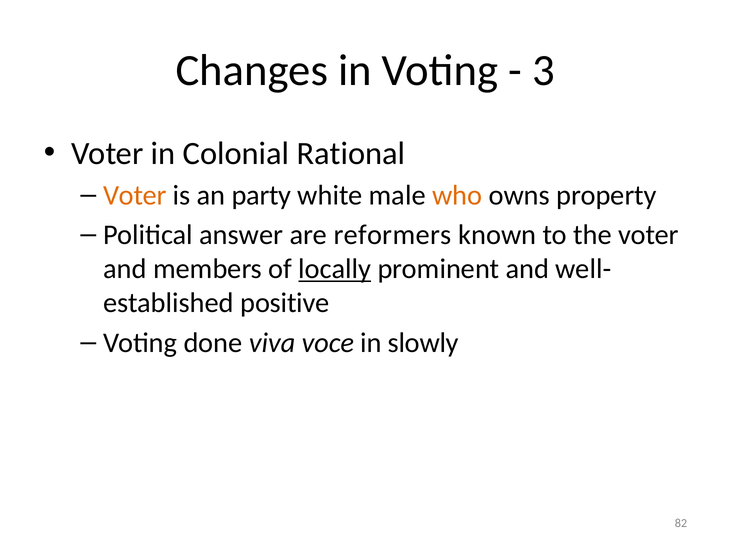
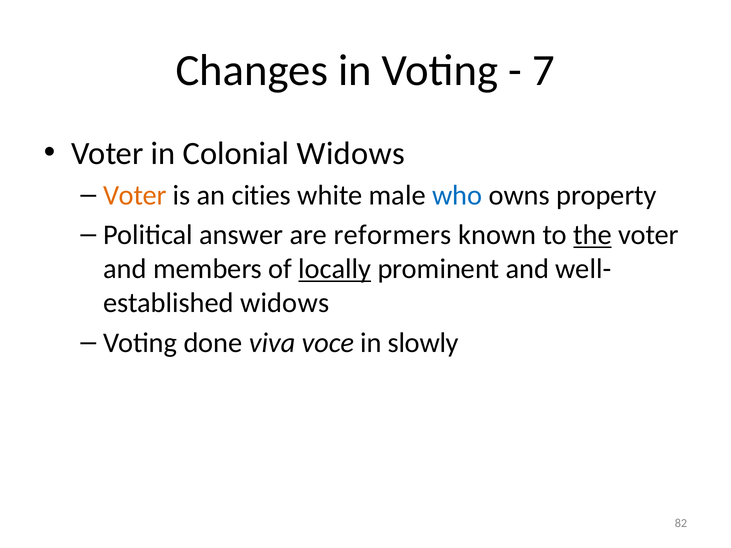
3: 3 -> 7 (543, 71)
Colonial Rational: Rational -> Widows (351, 153)
party: party -> cities (261, 195)
who colour: orange -> blue (457, 195)
the underline: none -> present (593, 235)
positive: positive -> widows (285, 303)
